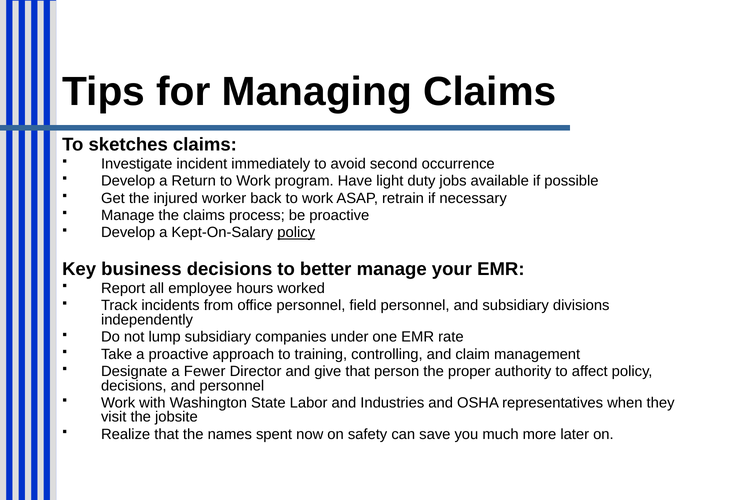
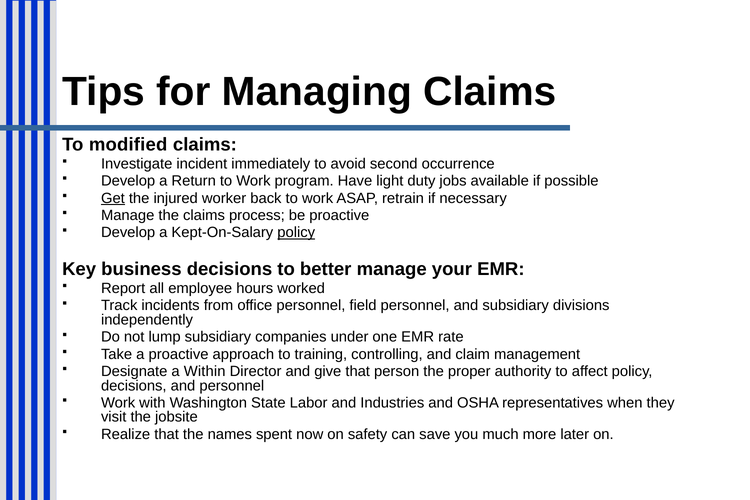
sketches: sketches -> modified (128, 145)
Get underline: none -> present (113, 198)
Fewer: Fewer -> Within (205, 371)
